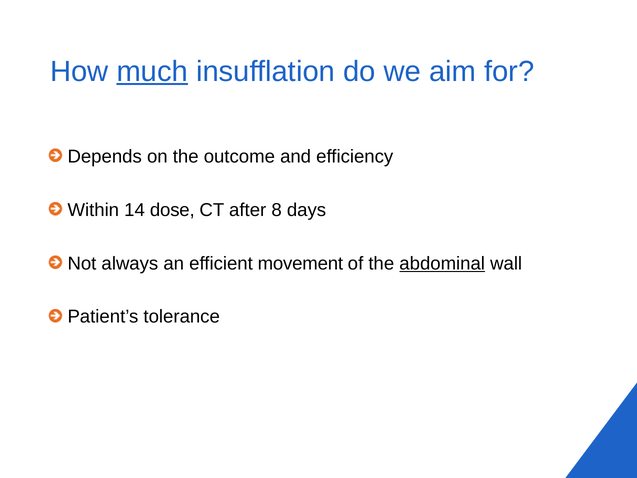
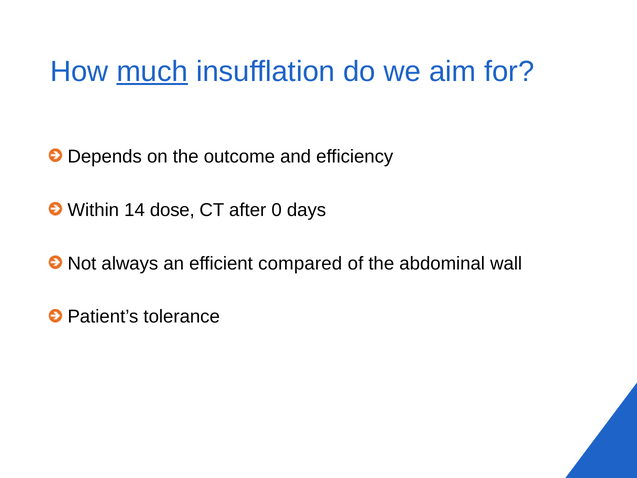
8: 8 -> 0 (277, 210)
movement: movement -> compared (300, 263)
abdominal underline: present -> none (442, 263)
